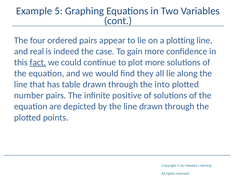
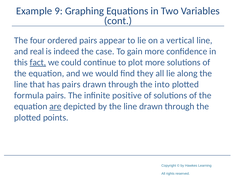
5: 5 -> 9 (59, 11)
plotting: plotting -> vertical (180, 40)
has table: table -> pairs (71, 84)
number: number -> formula (29, 95)
are underline: none -> present (55, 106)
